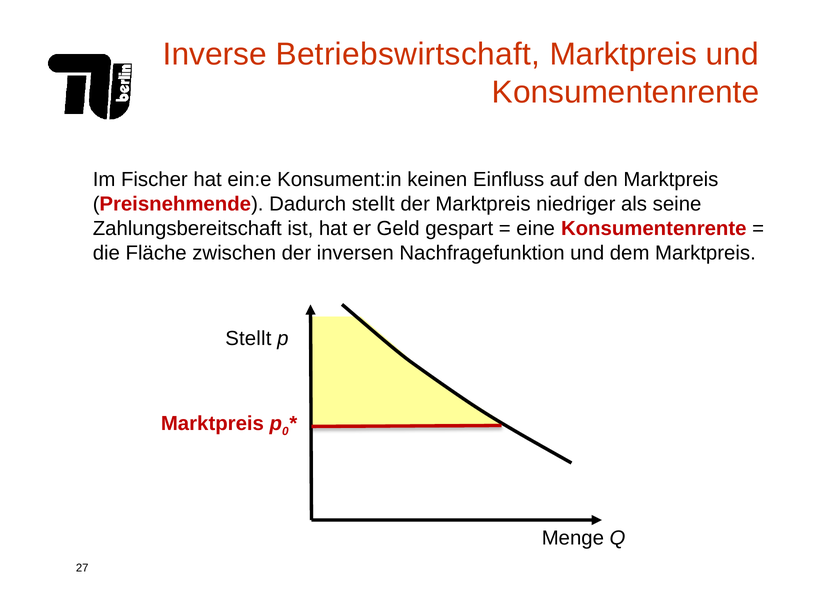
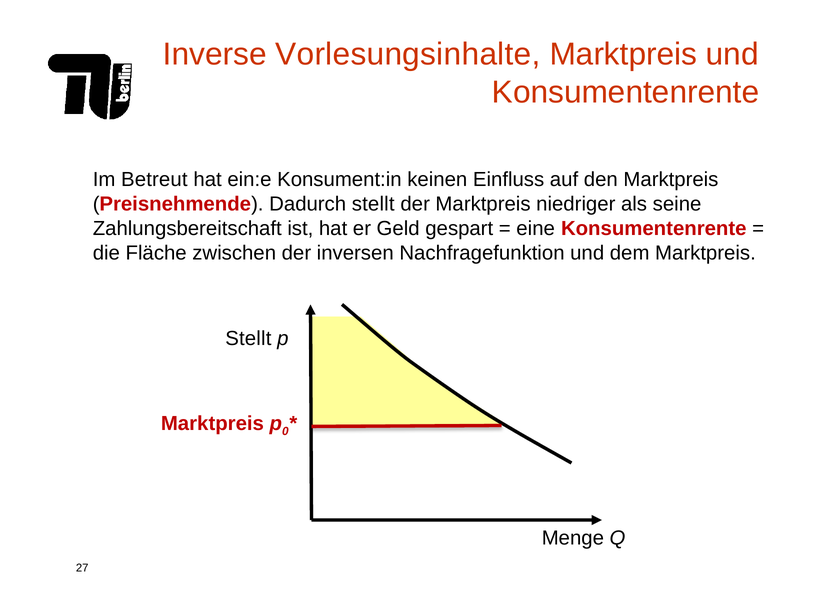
Betriebswirtschaft: Betriebswirtschaft -> Vorlesungsinhalte (408, 54)
Fischer: Fischer -> Betreut (154, 180)
